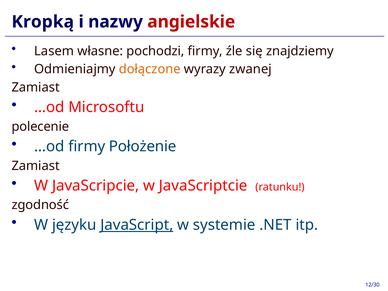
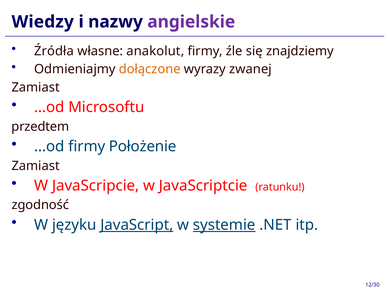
Kropką: Kropką -> Wiedzy (43, 22)
angielskie colour: red -> purple (191, 22)
Lasem: Lasem -> Źródła (54, 51)
pochodzi: pochodzi -> anakolut (155, 51)
polecenie: polecenie -> przedtem (40, 126)
systemie underline: none -> present (224, 225)
